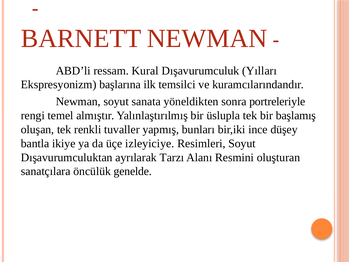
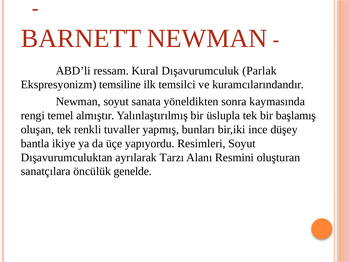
Yılları: Yılları -> Parlak (260, 71)
başlarına: başlarına -> temsiline (120, 85)
portreleriyle: portreleriyle -> kaymasında (277, 101)
izleyiciye: izleyiciye -> yapıyordu (150, 143)
